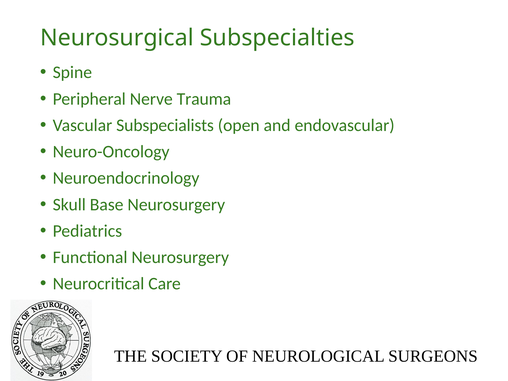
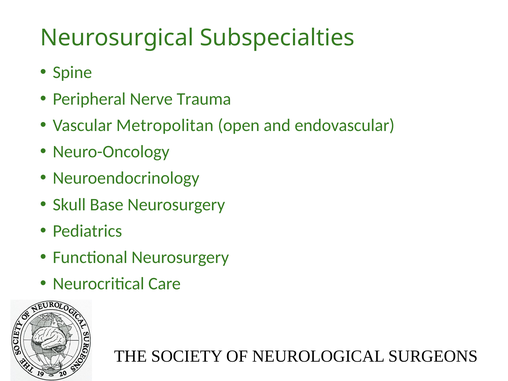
Subspecialists: Subspecialists -> Metropolitan (165, 125)
